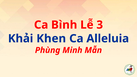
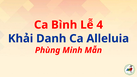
3: 3 -> 4 (100, 25)
Khen: Khen -> Danh (51, 39)
